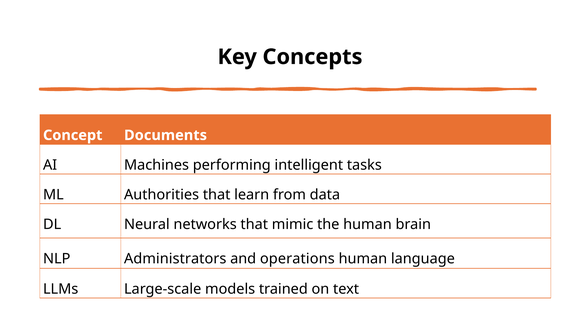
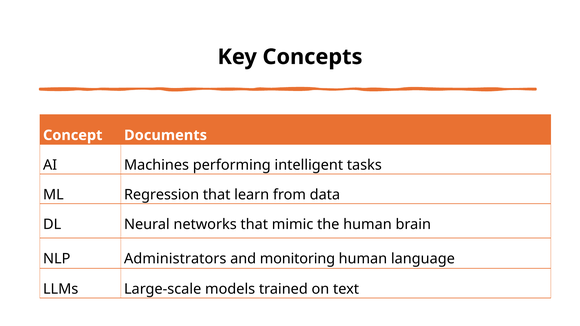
Authorities: Authorities -> Regression (162, 195)
operations: operations -> monitoring (297, 259)
